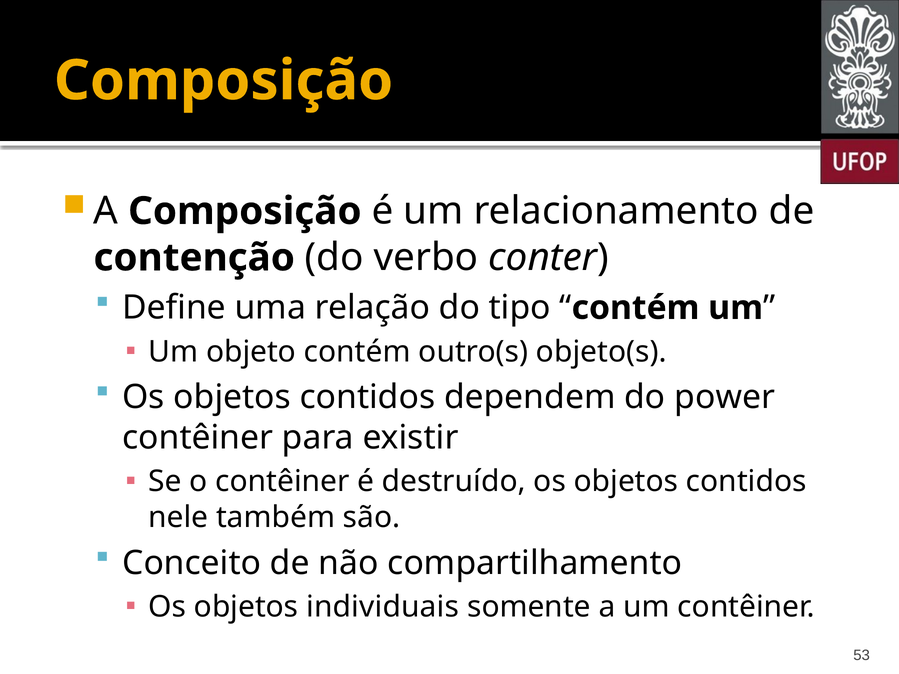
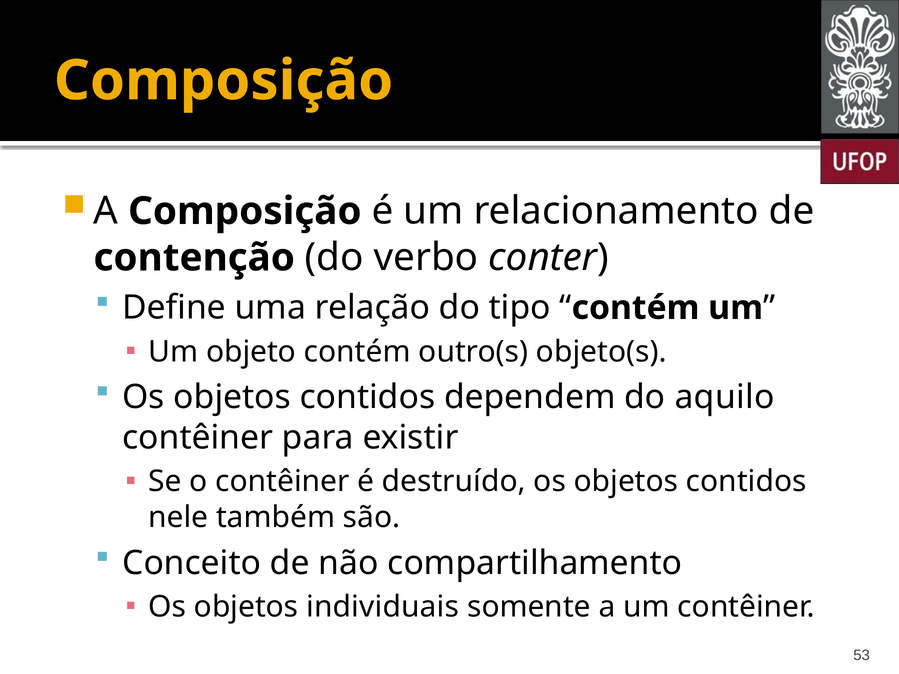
power: power -> aquilo (725, 397)
